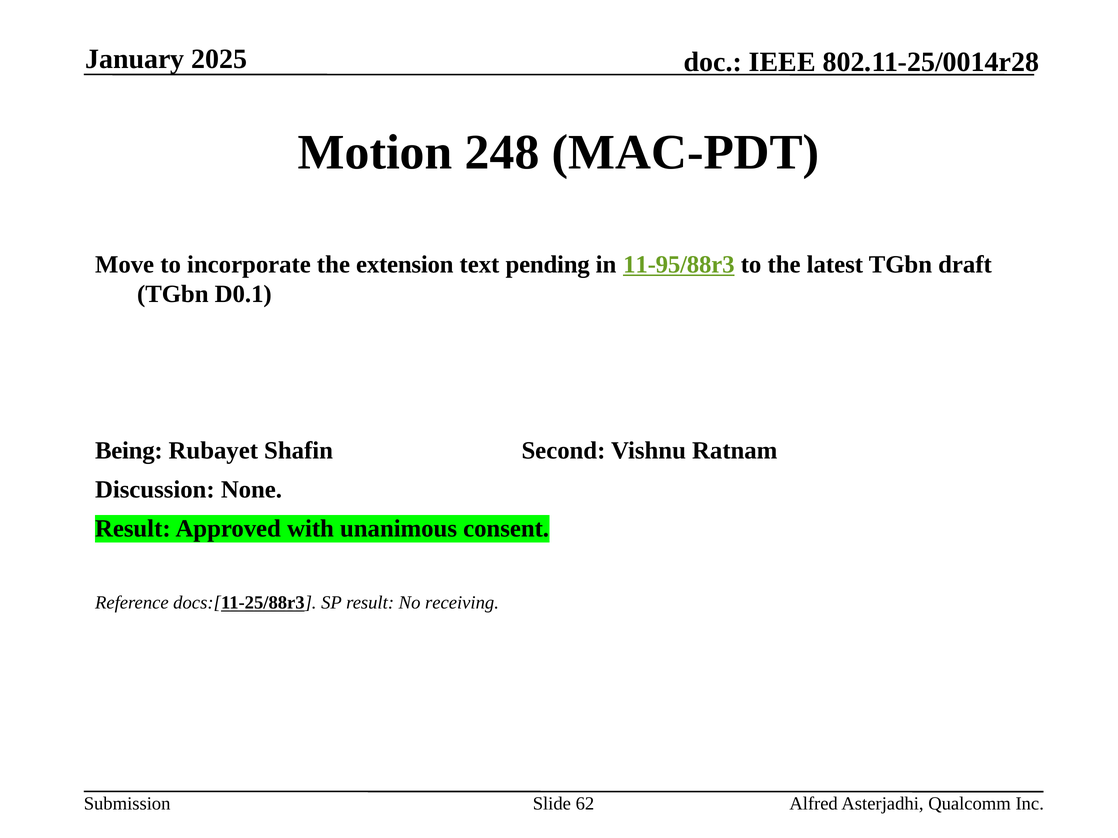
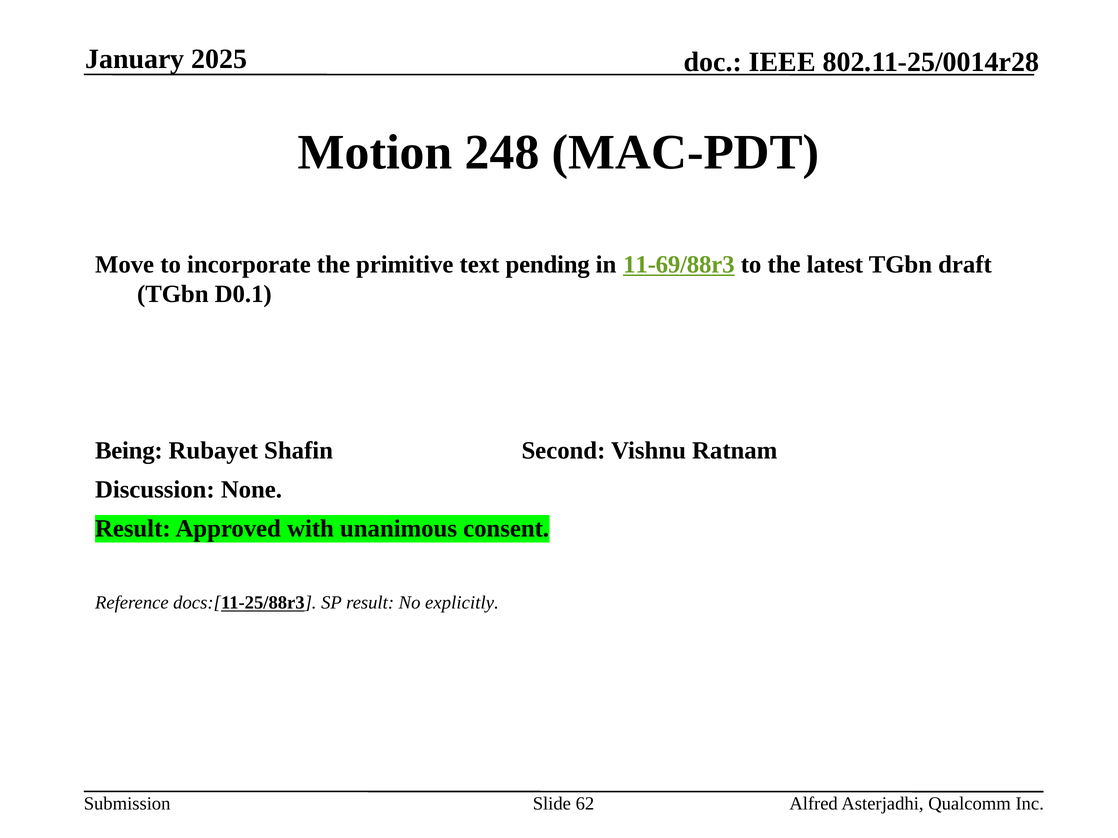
extension: extension -> primitive (405, 264)
11-95/88r3: 11-95/88r3 -> 11-69/88r3 (679, 264)
receiving: receiving -> explicitly (462, 603)
